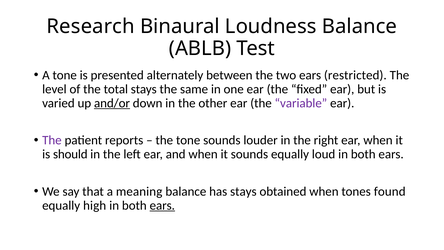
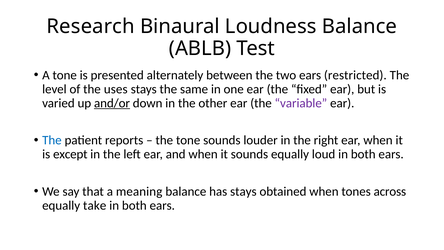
total: total -> uses (116, 89)
The colour: purple -> blue (52, 140)
should: should -> except (70, 154)
found: found -> across (390, 191)
high: high -> take (95, 205)
ears underline: present -> none (162, 205)
